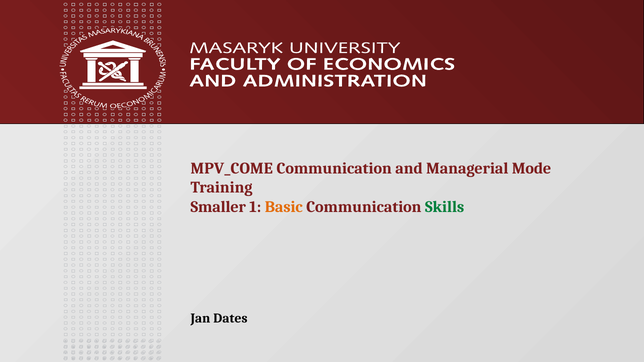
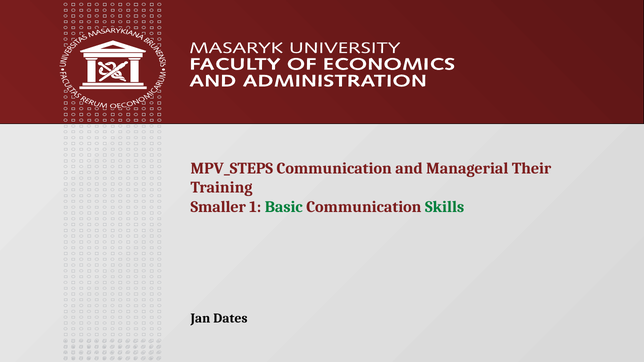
MPV_COME: MPV_COME -> MPV_STEPS (232, 168)
Mode: Mode -> Their (532, 168)
Basic colour: orange -> green (284, 207)
